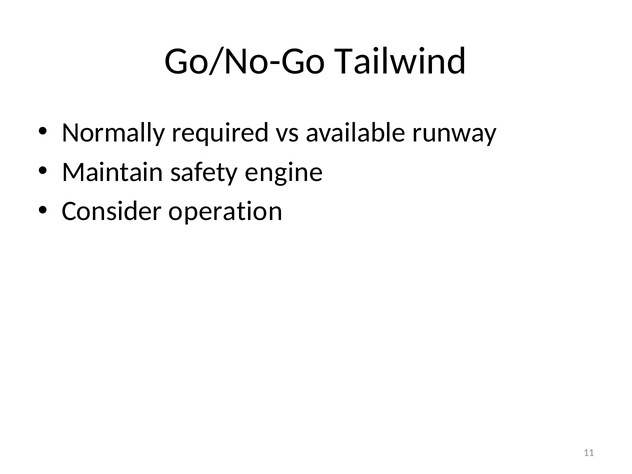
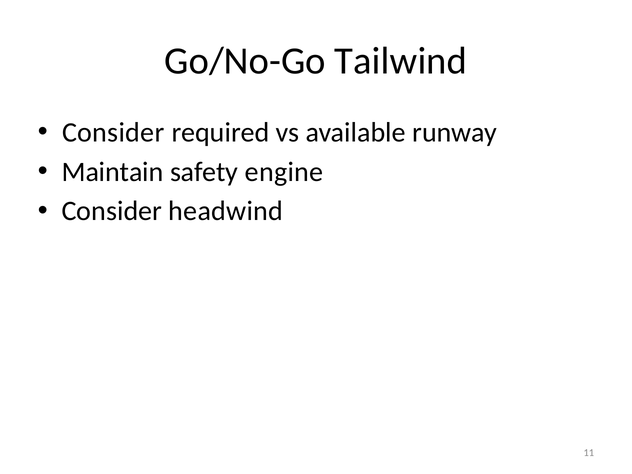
Normally: Normally -> Consider (113, 133)
operation: operation -> headwind (226, 211)
